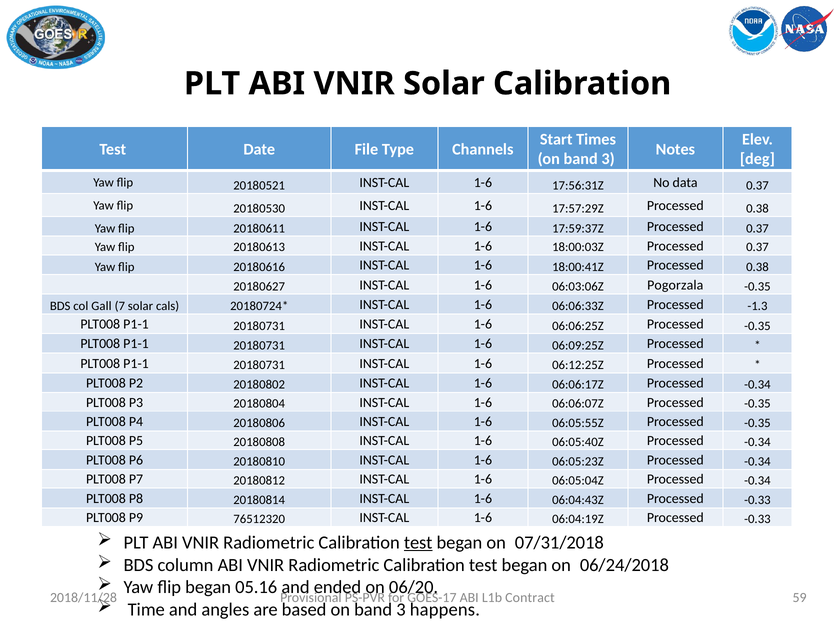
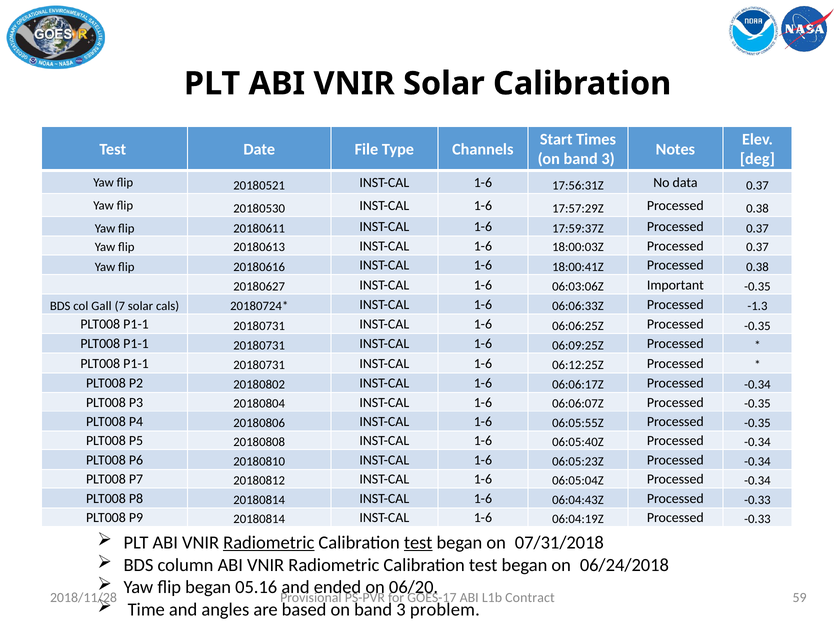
Pogorzala: Pogorzala -> Important (675, 285)
P9 76512320: 76512320 -> 20180814 (259, 518)
Radiometric underline: none -> present (269, 542)
happens: happens -> problem (445, 609)
